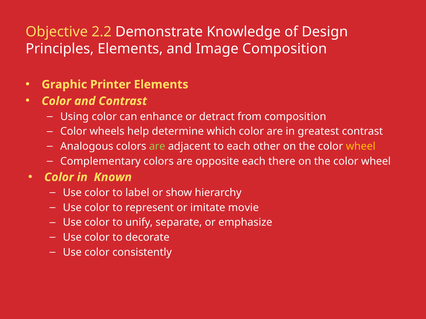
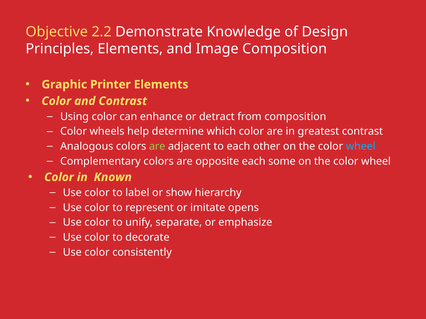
wheel colour: yellow -> light blue (361, 147)
there: there -> some (282, 161)
movie: movie -> opens (243, 208)
